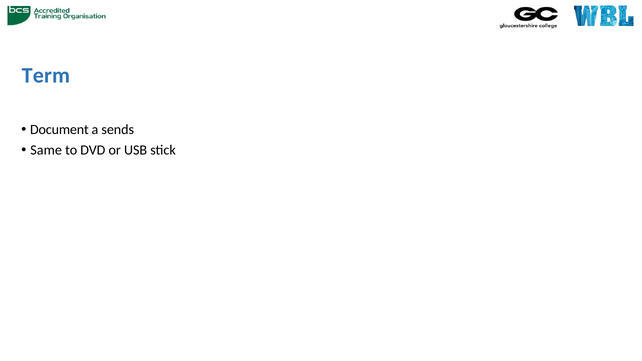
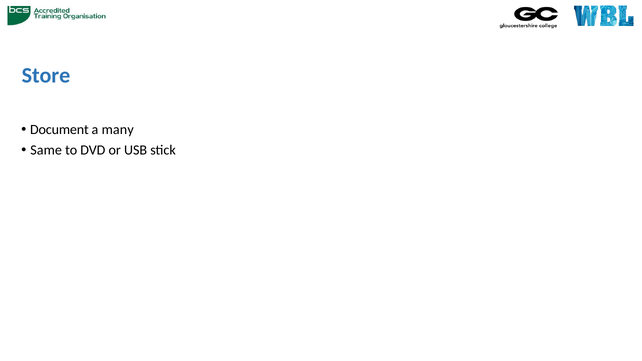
Term: Term -> Store (46, 75)
sends: sends -> many (118, 130)
